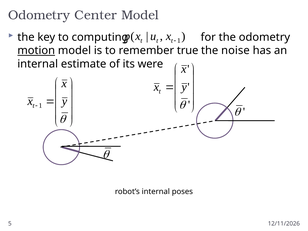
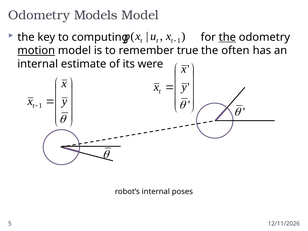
Center: Center -> Models (96, 15)
the underline: none -> present (227, 37)
noise: noise -> often (235, 51)
